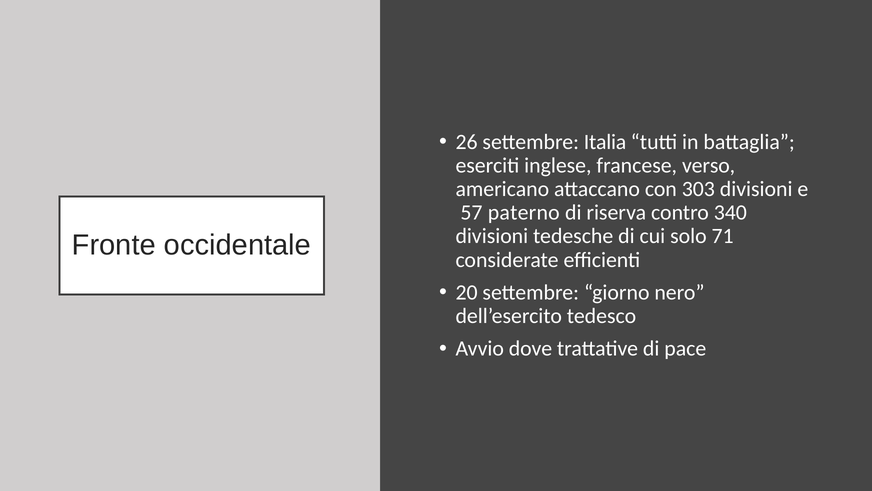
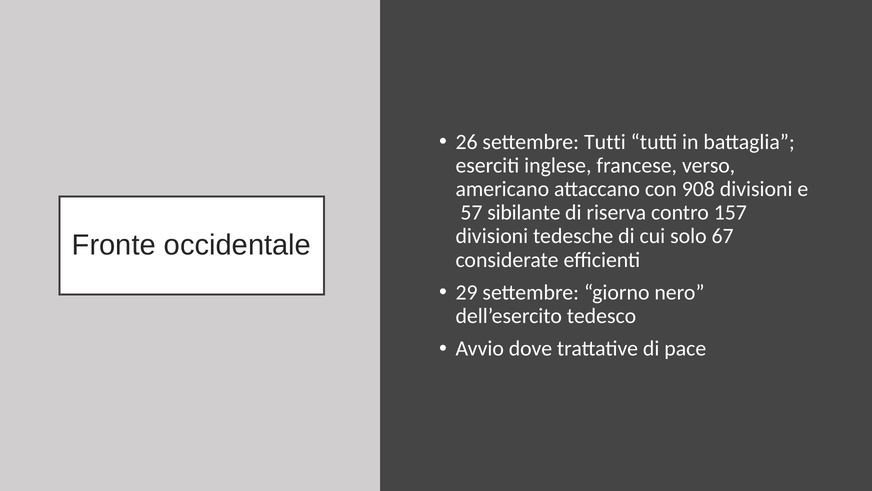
settembre Italia: Italia -> Tutti (605, 142)
303: 303 -> 908 (698, 189)
paterno: paterno -> sibilante (524, 213)
340: 340 -> 157 (730, 213)
71: 71 -> 67 (723, 236)
20: 20 -> 29 (467, 292)
